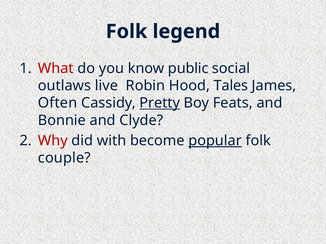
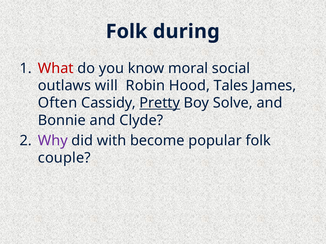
legend: legend -> during (186, 32)
public: public -> moral (188, 68)
live: live -> will (106, 86)
Feats: Feats -> Solve (233, 103)
Why colour: red -> purple (53, 141)
popular underline: present -> none (215, 141)
